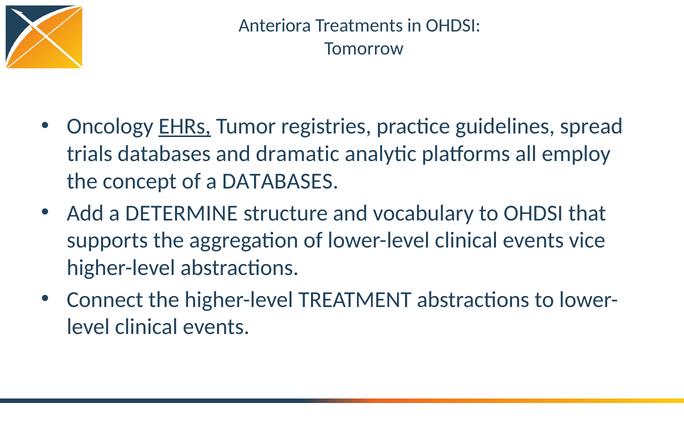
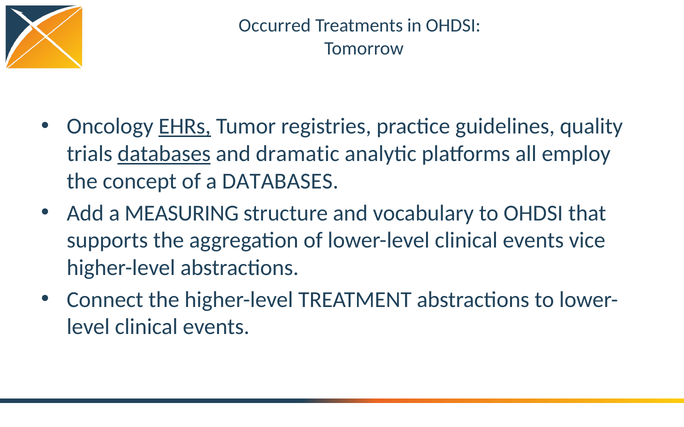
Anteriora: Anteriora -> Occurred (275, 26)
spread: spread -> quality (591, 127)
databases underline: none -> present (164, 154)
DETERMINE: DETERMINE -> MEASURING (182, 213)
